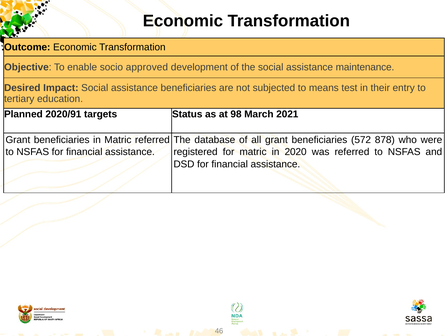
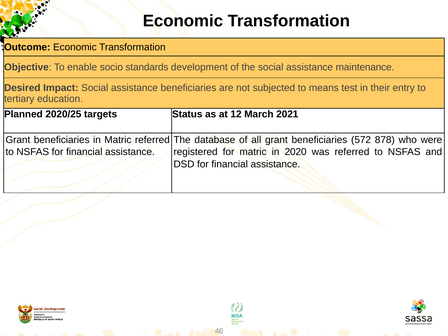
approved: approved -> standards (147, 67)
2020/91: 2020/91 -> 2020/25 (63, 114)
98: 98 -> 12 (236, 114)
